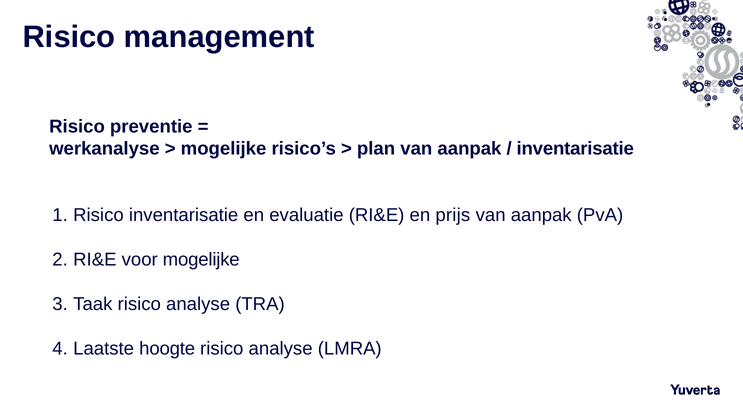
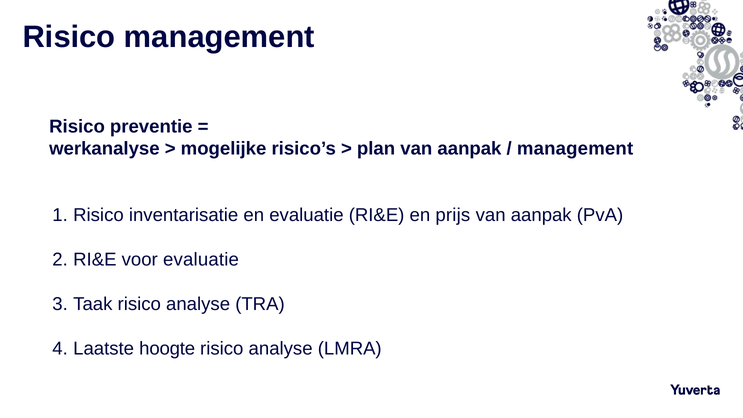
inventarisatie: inventarisatie -> management (575, 149)
voor mogelijke: mogelijke -> evaluatie (201, 260)
